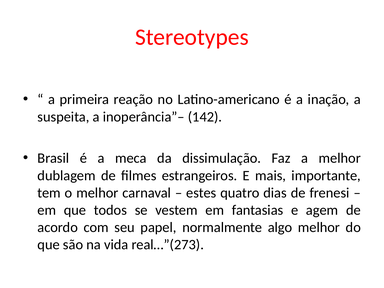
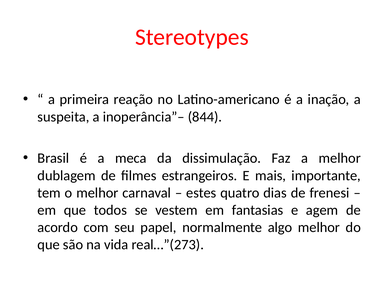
142: 142 -> 844 (205, 117)
